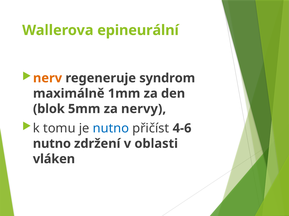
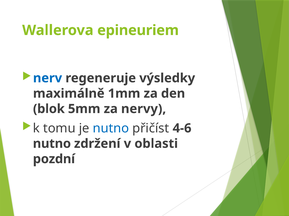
epineurální: epineurální -> epineuriem (138, 30)
nerv colour: orange -> blue (48, 78)
syndrom: syndrom -> výsledky (167, 78)
vláken: vláken -> pozdní (54, 160)
